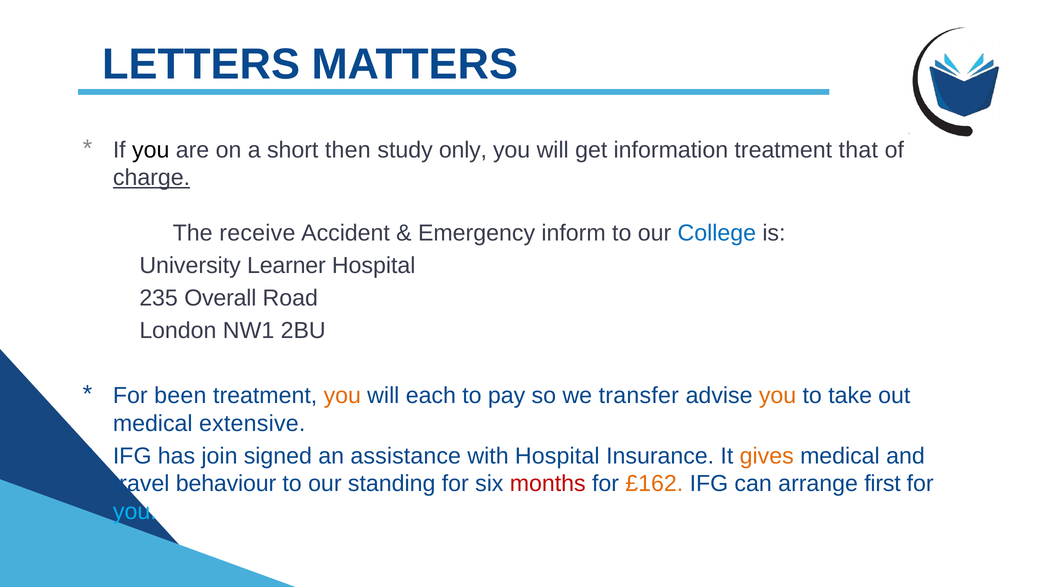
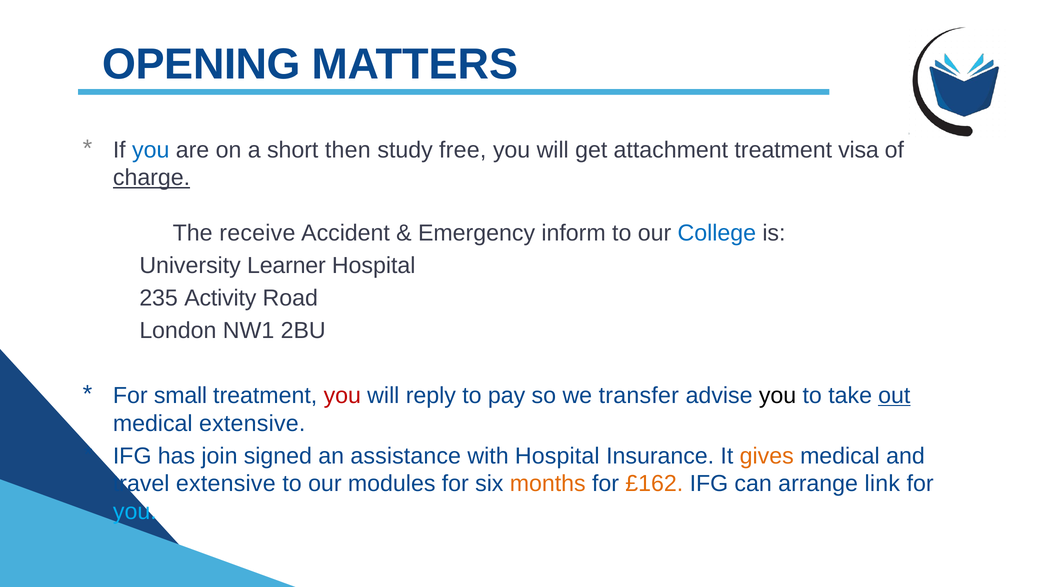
LETTERS: LETTERS -> OPENING (202, 64)
you colour: black -> blue (151, 150)
only: only -> free (463, 150)
information: information -> attachment (671, 150)
that: that -> visa (859, 150)
Overall: Overall -> Activity (220, 298)
been: been -> small (181, 396)
you colour: orange -> red (342, 396)
each: each -> reply (431, 396)
you colour: orange -> black (778, 396)
out underline: none -> present (894, 396)
travel behaviour: behaviour -> extensive (226, 484)
standing: standing -> modules (392, 484)
months colour: red -> orange (548, 484)
first: first -> link (882, 484)
